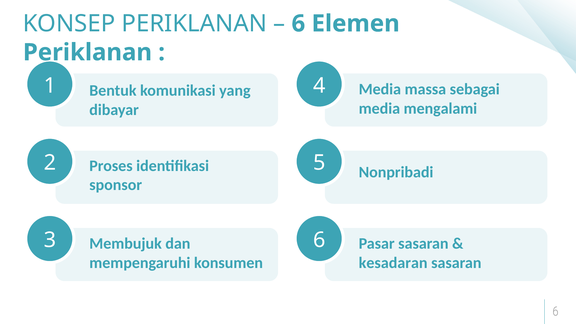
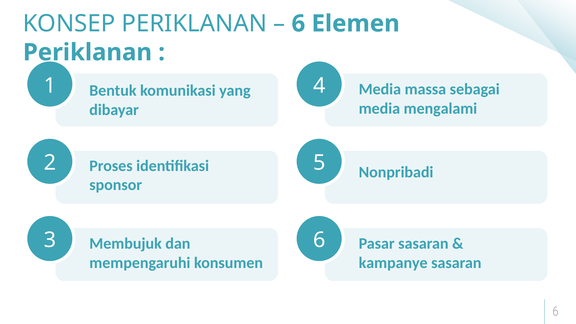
kesadaran: kesadaran -> kampanye (393, 263)
